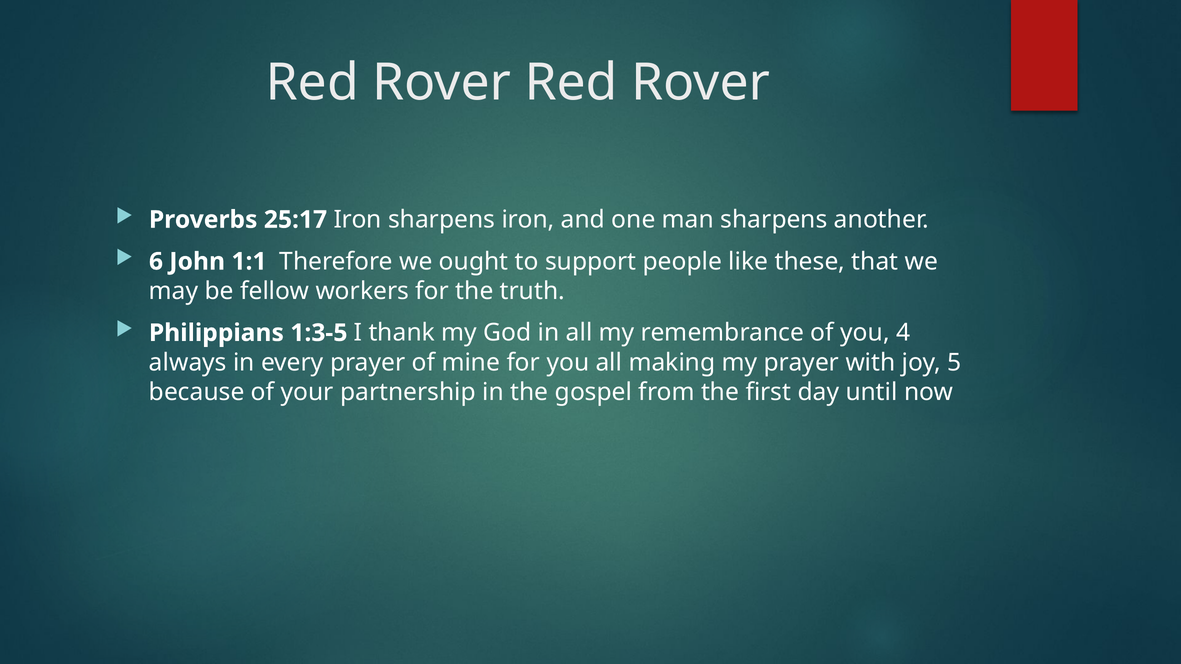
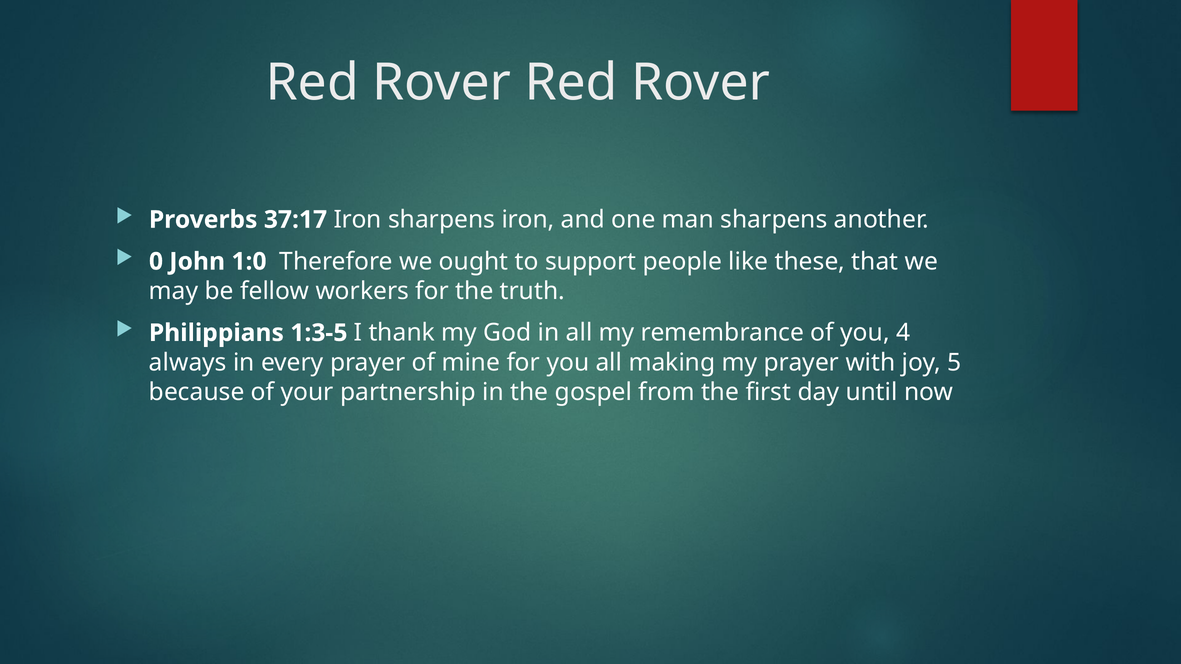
25:17: 25:17 -> 37:17 (295, 220)
6: 6 -> 0 (156, 262)
1:1: 1:1 -> 1:0 (249, 262)
